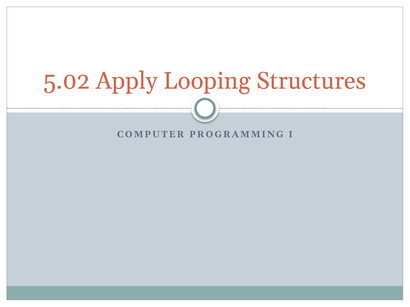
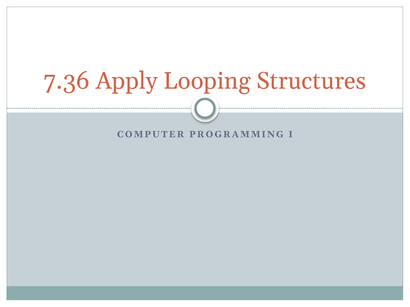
5.02: 5.02 -> 7.36 (67, 81)
